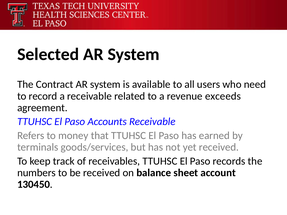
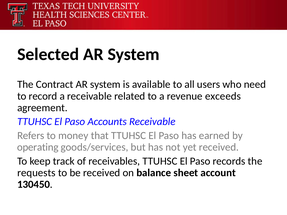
terminals: terminals -> operating (38, 147)
numbers: numbers -> requests (36, 173)
